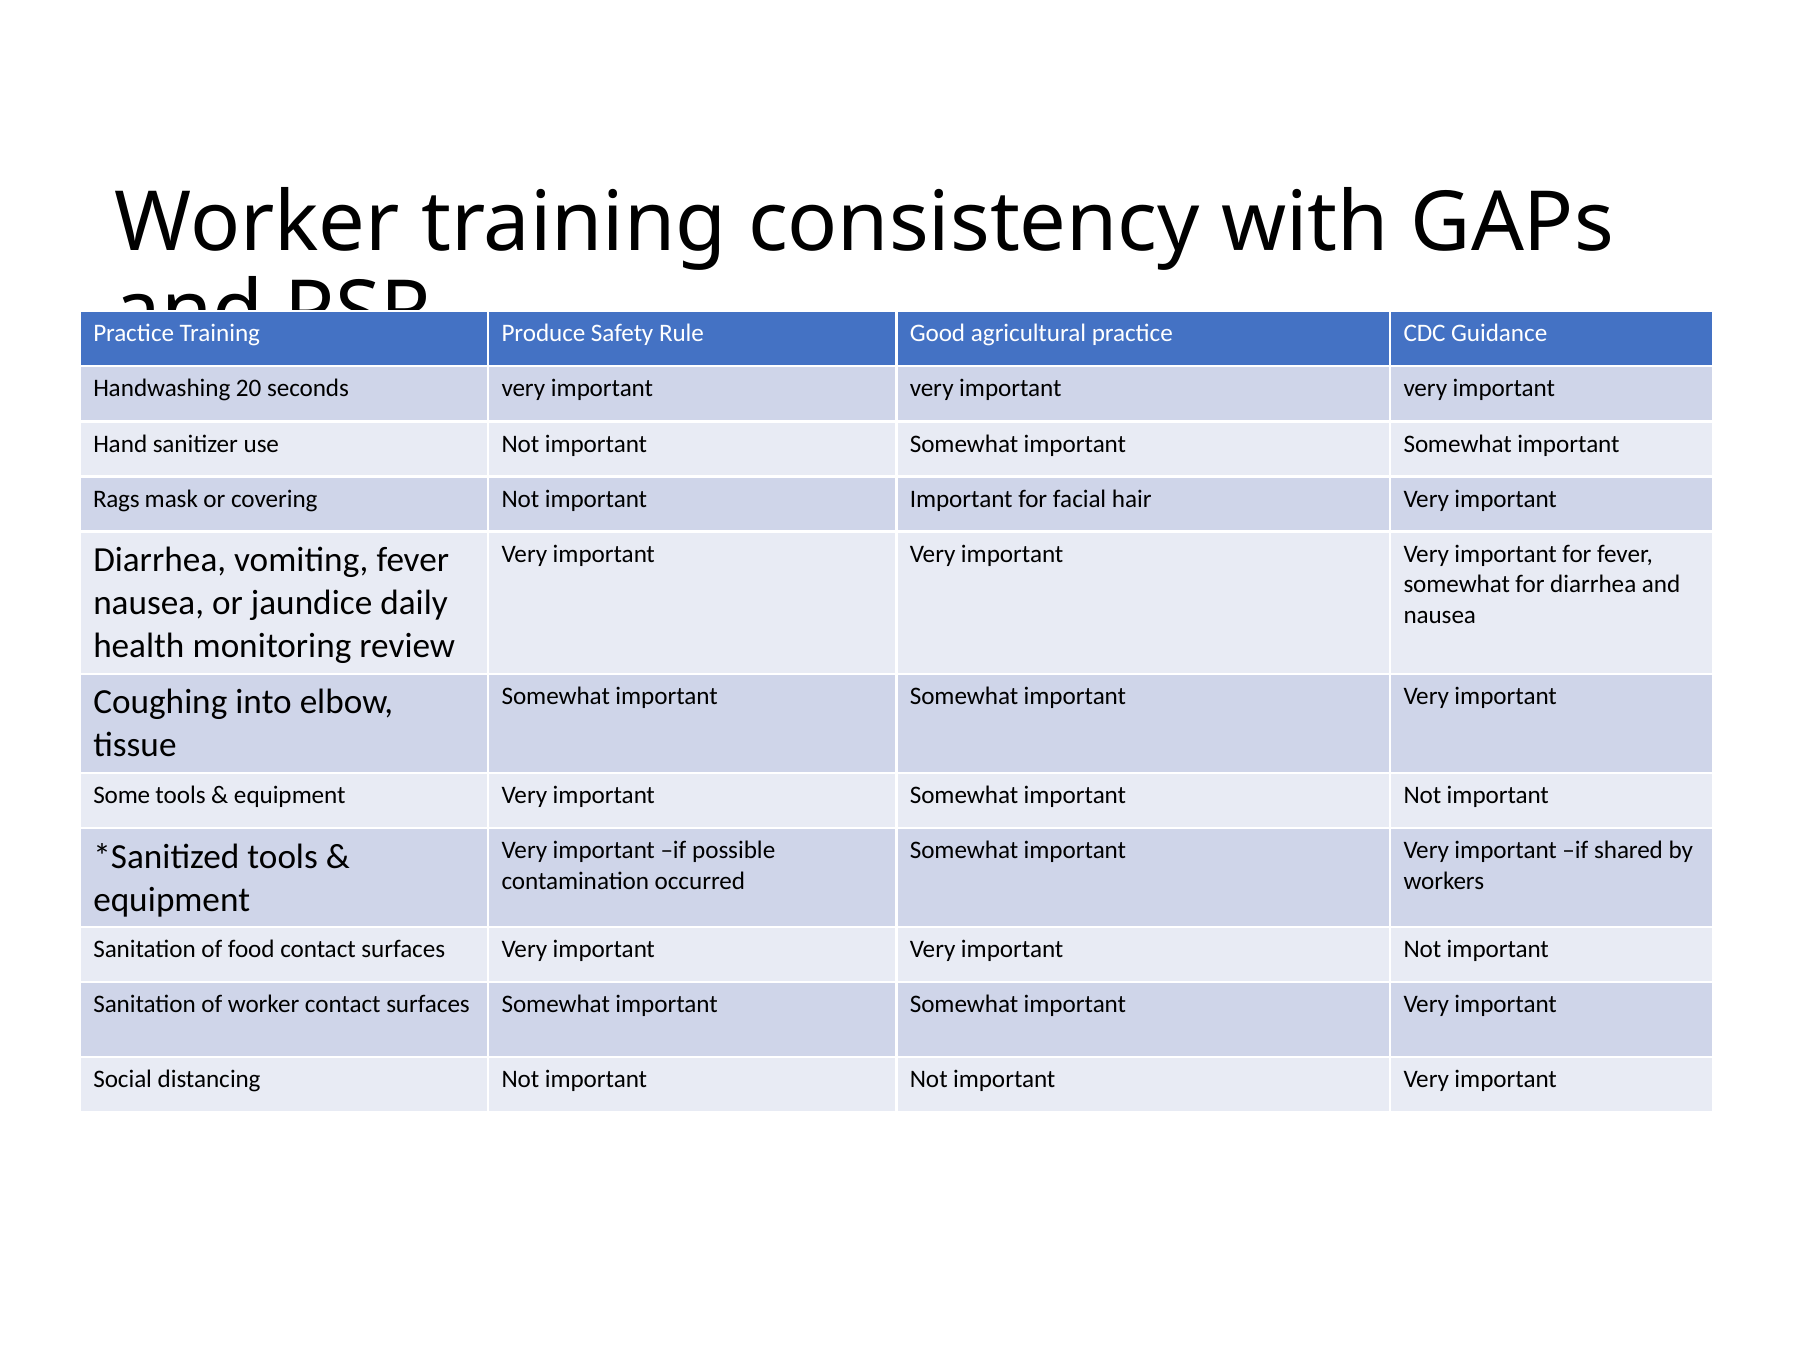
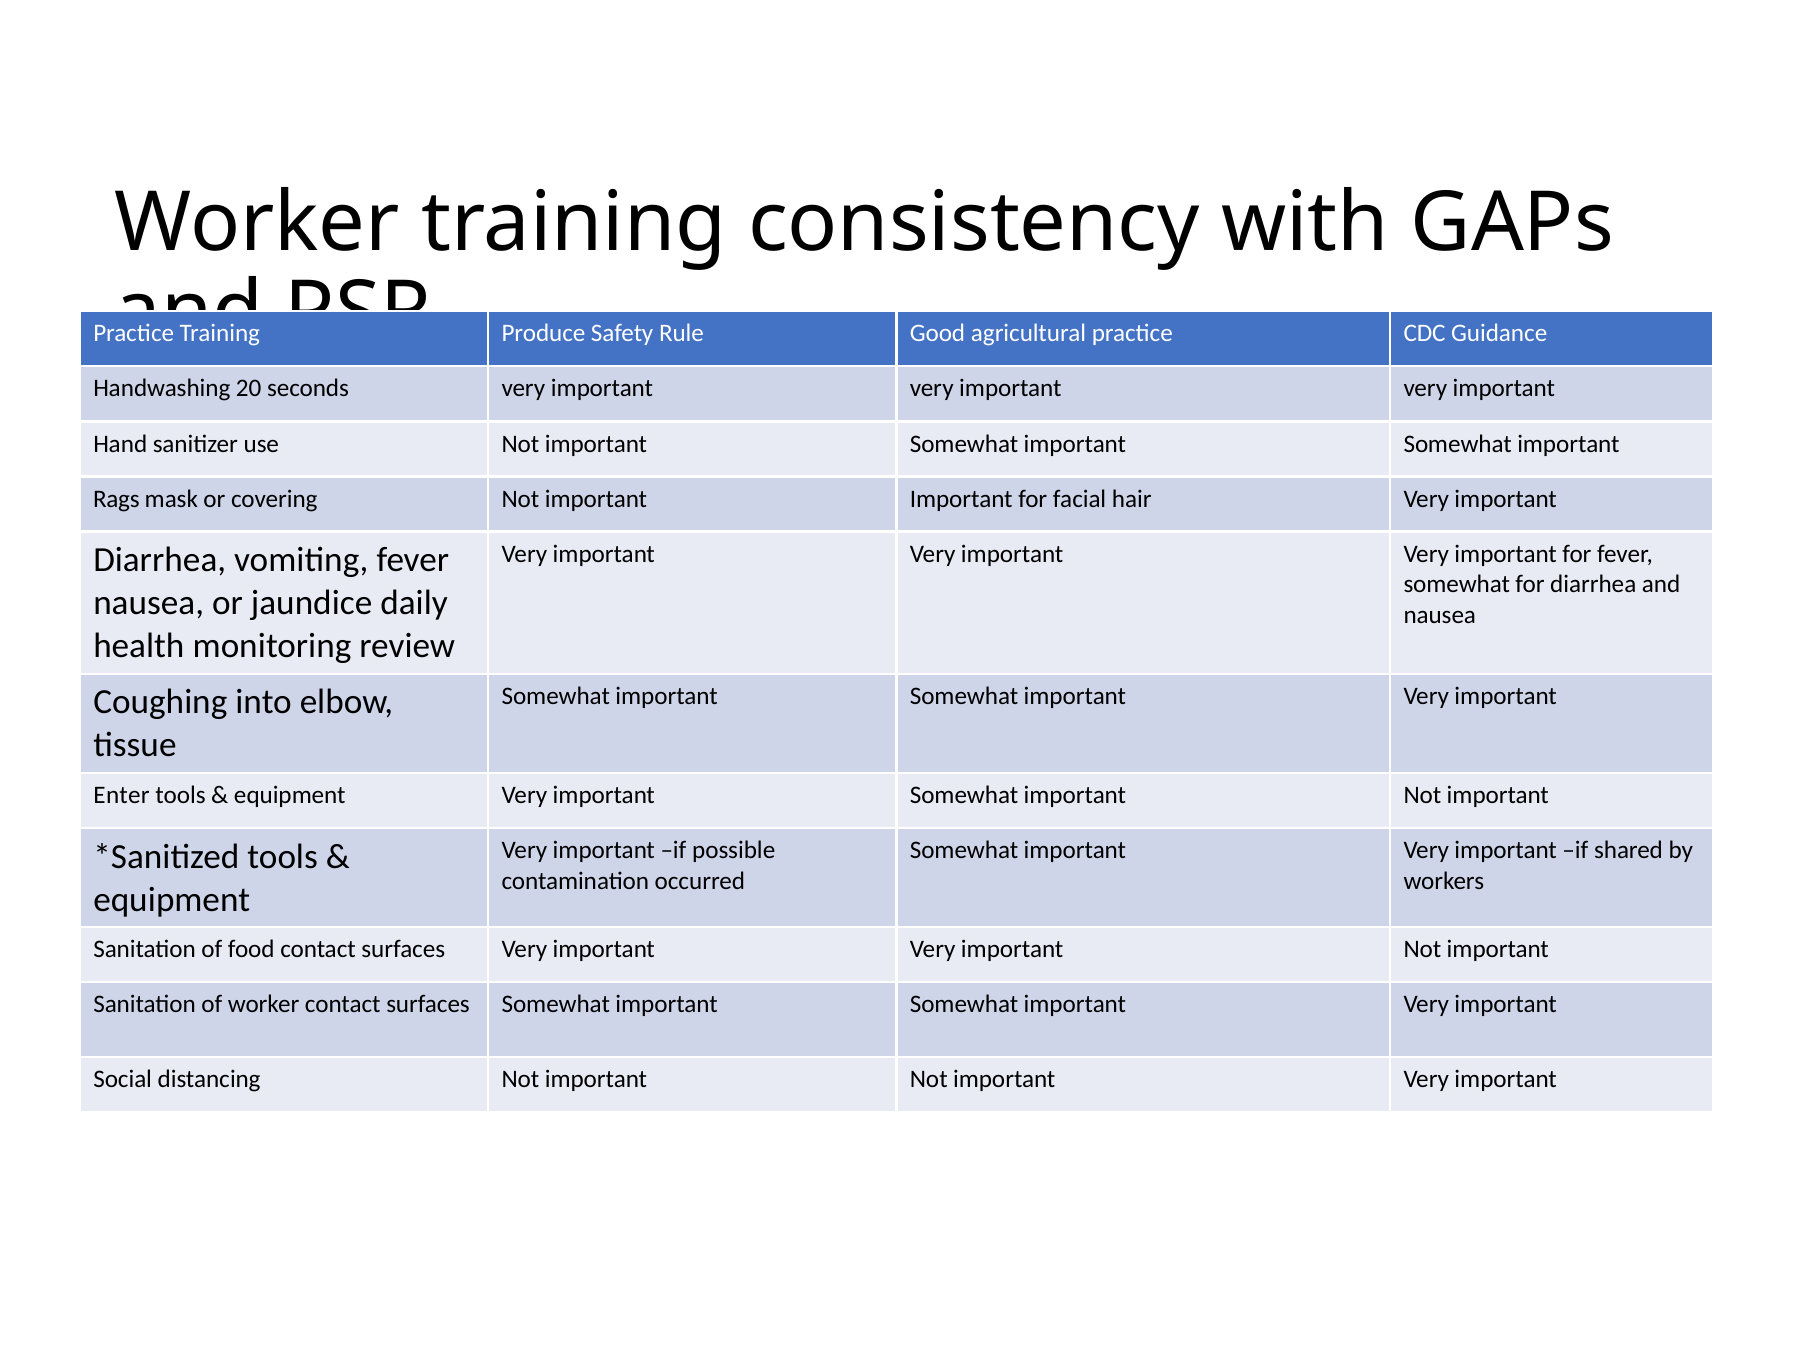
Some: Some -> Enter (122, 795)
